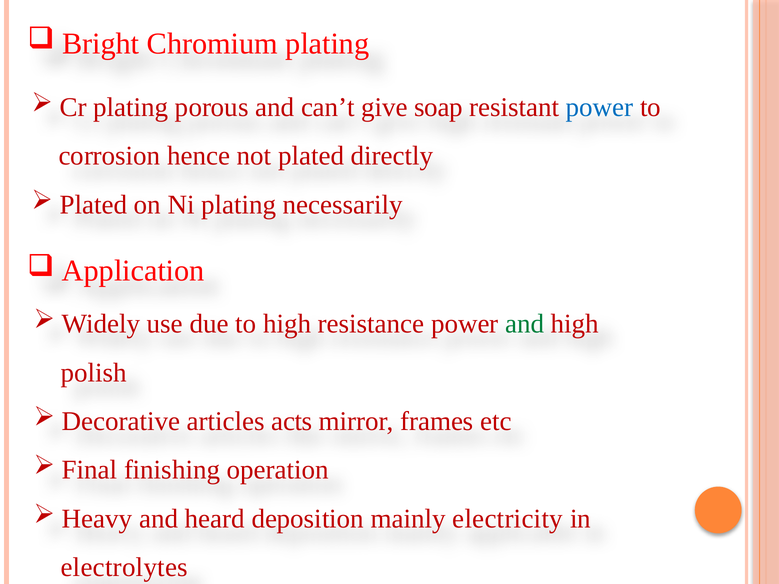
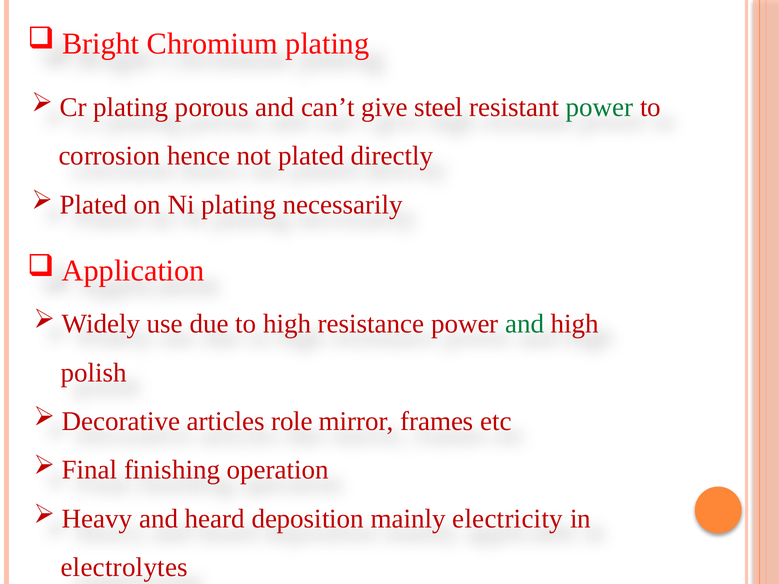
soap: soap -> steel (439, 107)
power colour: blue -> green (600, 107)
acts: acts -> role (292, 421)
